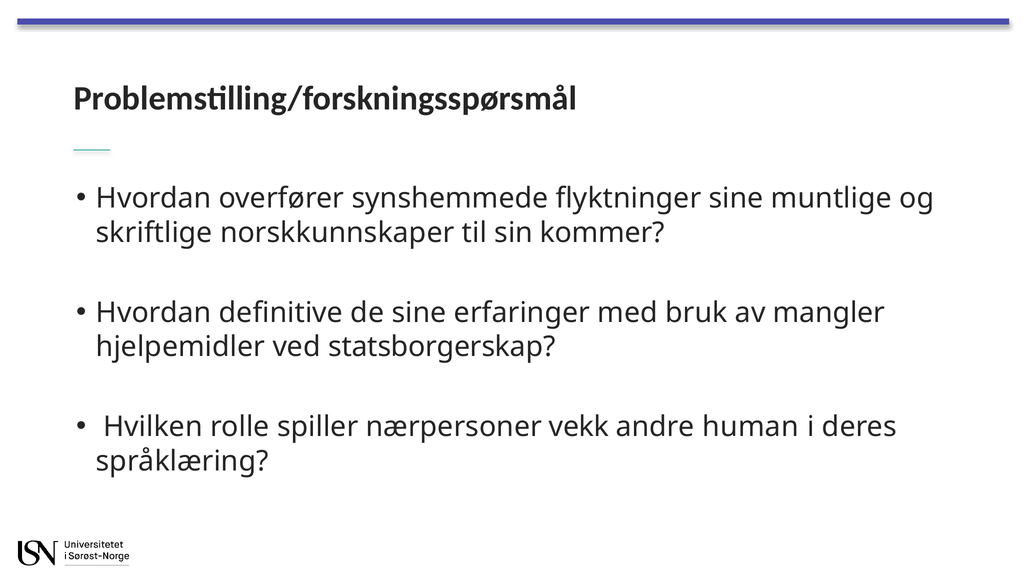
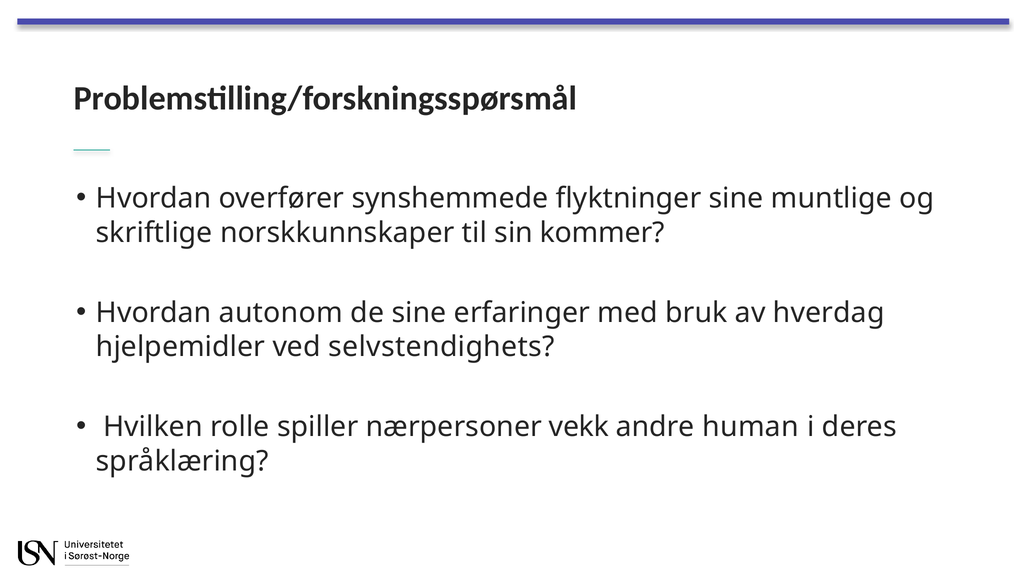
definitive: definitive -> autonom (281, 313)
mangler: mangler -> hverdag (829, 313)
statsborgerskap: statsborgerskap -> selvstendighets (442, 347)
